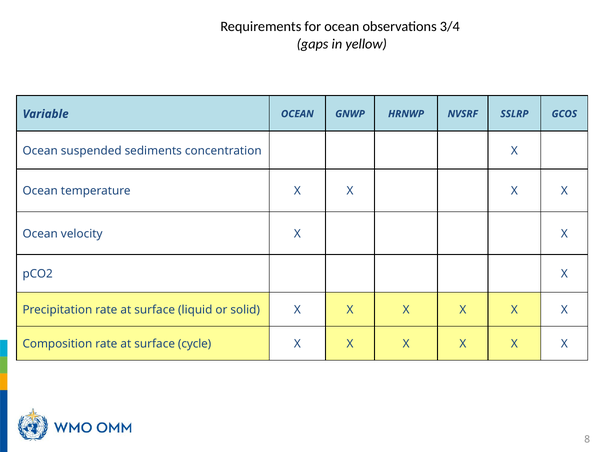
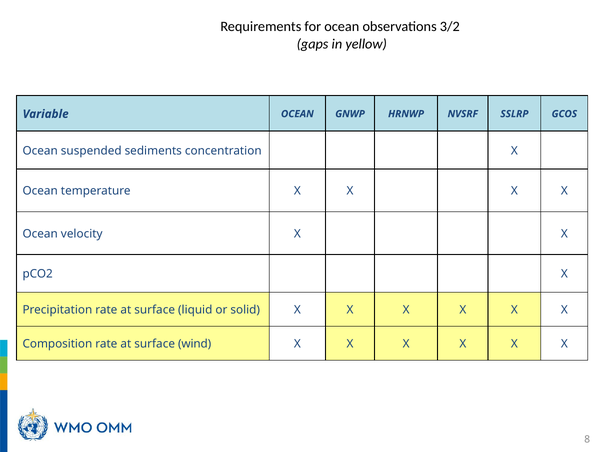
3/4: 3/4 -> 3/2 (450, 27)
cycle: cycle -> wind (195, 344)
